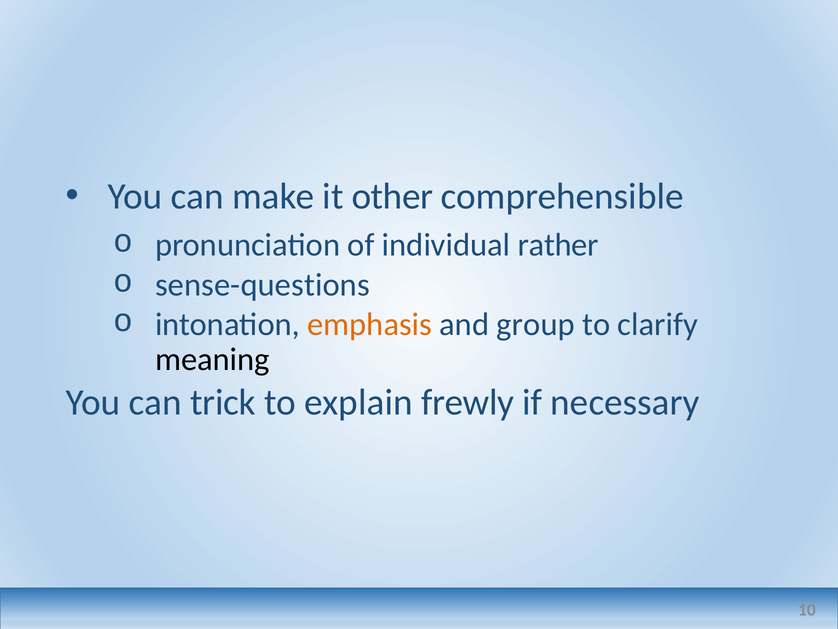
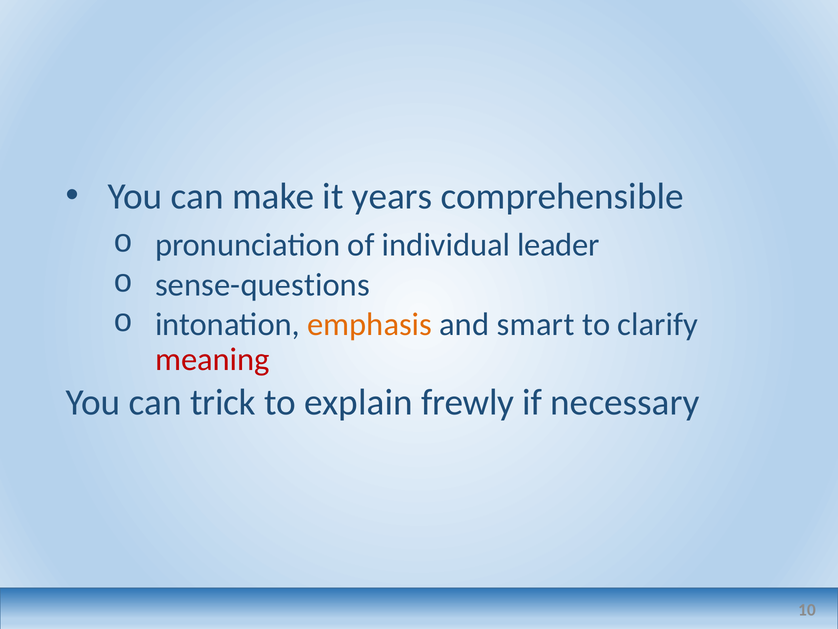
other: other -> years (392, 196)
rather: rather -> leader (558, 245)
group: group -> smart (536, 324)
meaning colour: black -> red (212, 359)
